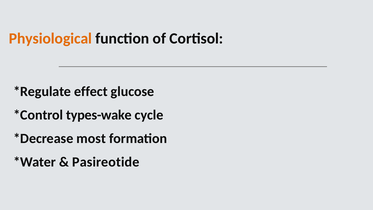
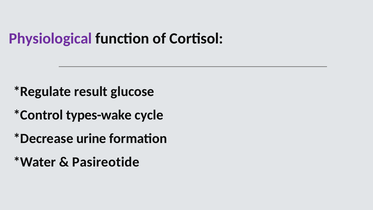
Physiological colour: orange -> purple (50, 38)
effect: effect -> result (91, 92)
most: most -> urine (91, 138)
